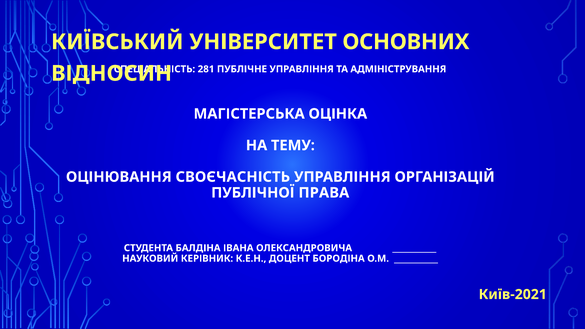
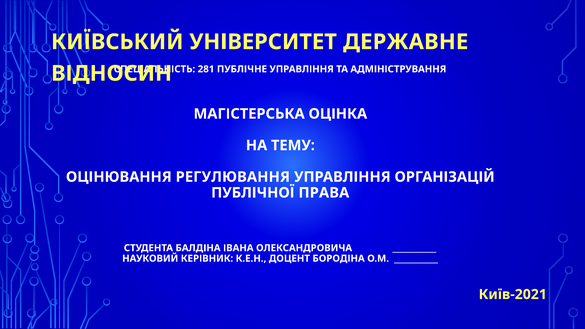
ОСНОВНИХ: ОСНОВНИХ -> ДЕРЖАВНЕ (406, 42)
СВОЄЧАСНІСТЬ: СВОЄЧАСНІСТЬ -> РЕГУЛЮВАННЯ (233, 177)
